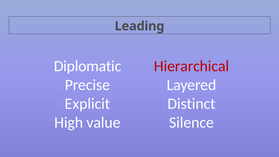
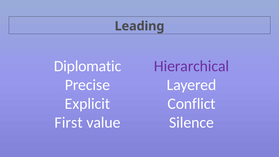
Hierarchical colour: red -> purple (192, 66)
Distinct: Distinct -> Conflict (192, 104)
High: High -> First (69, 123)
